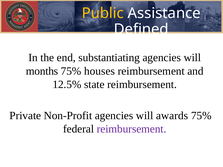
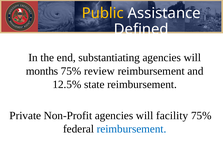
houses: houses -> review (99, 71)
awards: awards -> facility (172, 116)
reimbursement colour: purple -> blue (132, 129)
